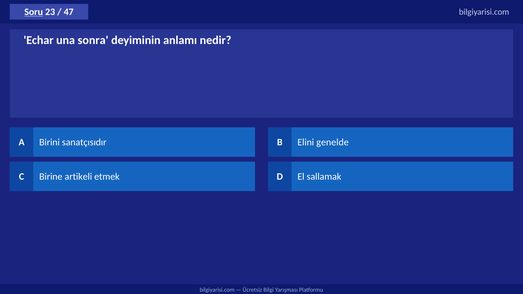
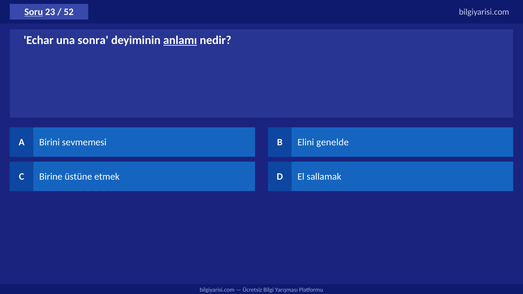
47: 47 -> 52 (69, 12)
anlamı underline: none -> present (180, 40)
sanatçısıdır: sanatçısıdır -> sevmemesi (84, 142)
artikeli: artikeli -> üstüne (78, 177)
